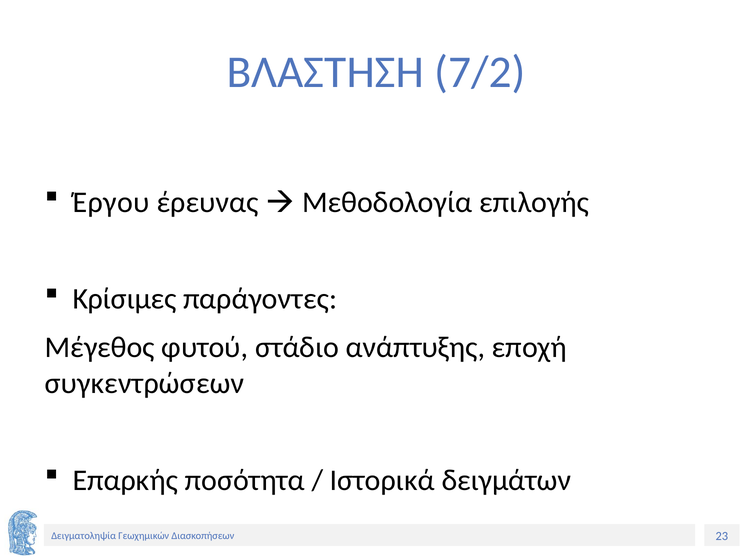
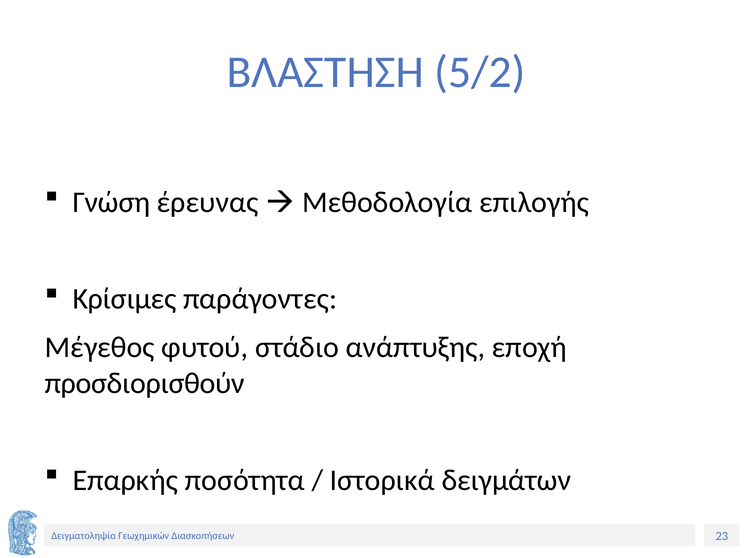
7/2: 7/2 -> 5/2 (480, 72)
Έργου: Έργου -> Γνώση (111, 203)
συγκεντρώσεων: συγκεντρώσεων -> προσδιορισθούν (145, 384)
